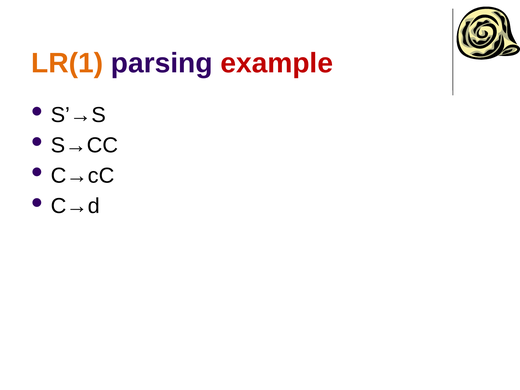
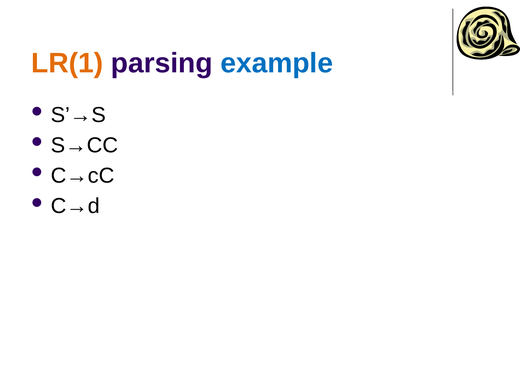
example colour: red -> blue (277, 63)
